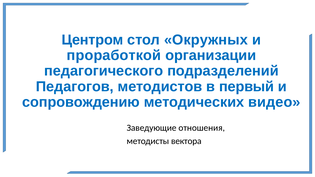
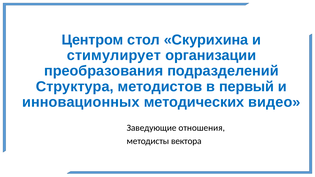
Окружных: Окружных -> Скурихина (206, 40)
проработкой: проработкой -> стимулирует (114, 55)
педагогического: педагогического -> преобразования (104, 71)
Педагогов: Педагогов -> Структура (75, 87)
сопровождению: сопровождению -> инновационных (81, 102)
